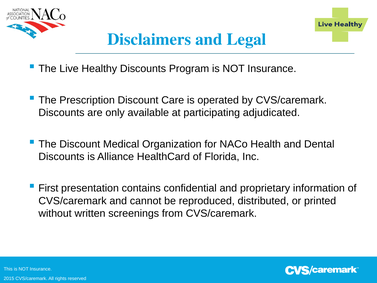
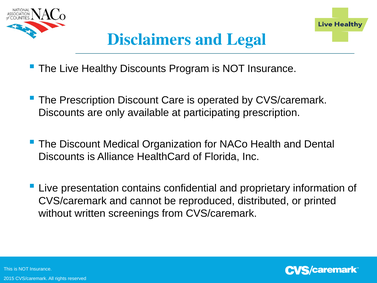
participating adjudicated: adjudicated -> prescription (271, 113)
First: First -> Live (48, 188)
